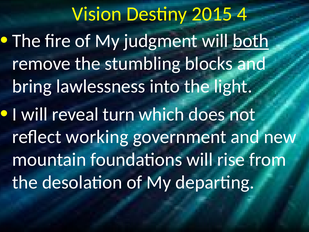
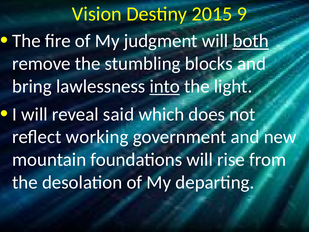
4: 4 -> 9 (242, 14)
into underline: none -> present (165, 86)
turn: turn -> said (119, 114)
